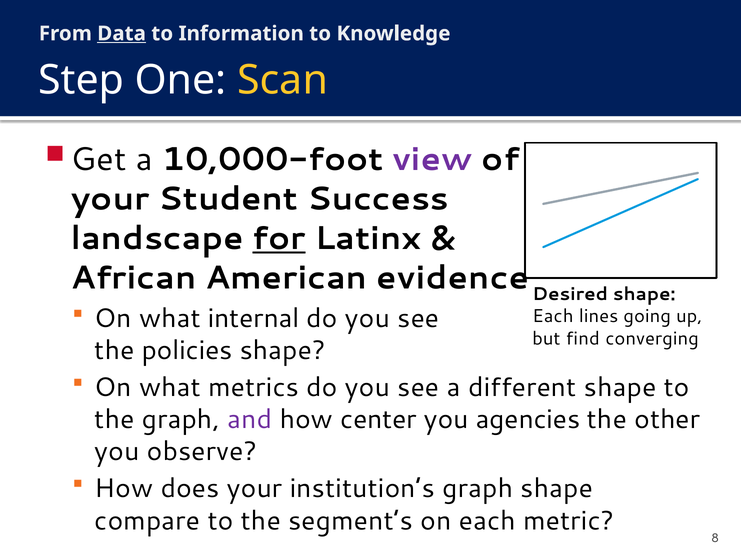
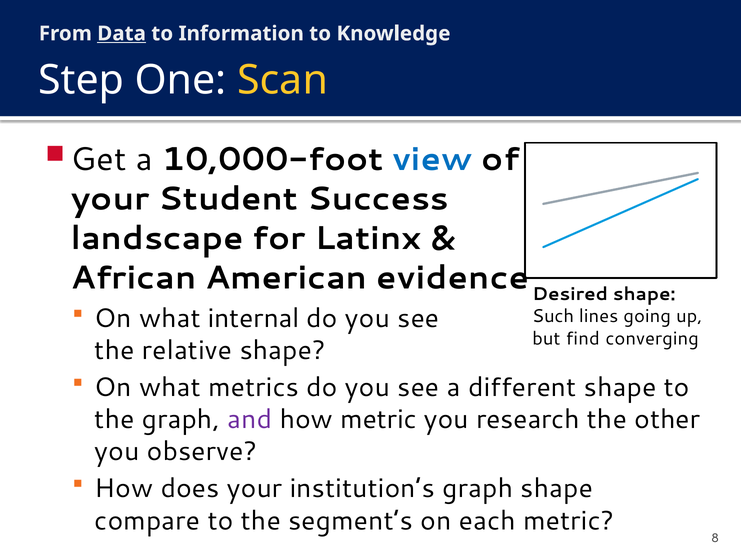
view colour: purple -> blue (432, 159)
for underline: present -> none (279, 238)
Each: Each -> Such (553, 316)
policies: policies -> relative (187, 350)
how center: center -> metric (378, 419)
agencies: agencies -> research (528, 419)
